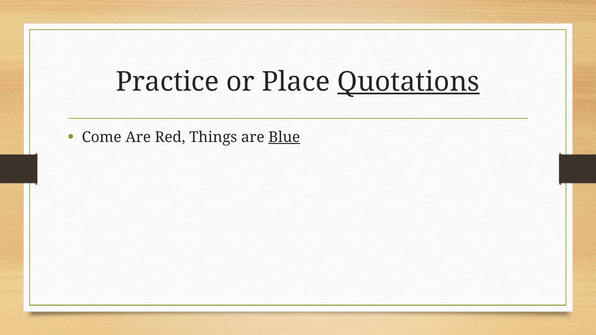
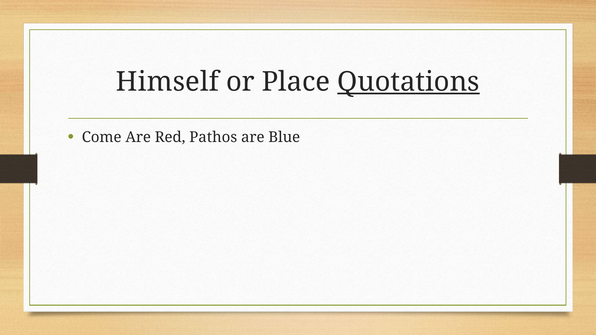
Practice: Practice -> Himself (167, 82)
Things: Things -> Pathos (213, 137)
Blue underline: present -> none (284, 137)
